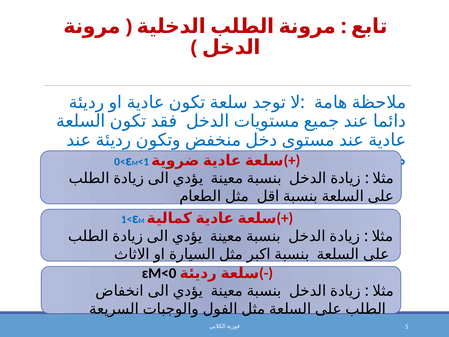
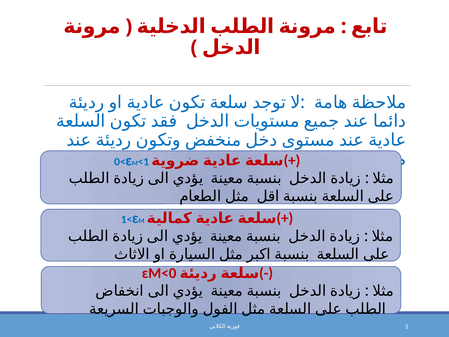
ɛM<0 colour: black -> red (159, 273)
